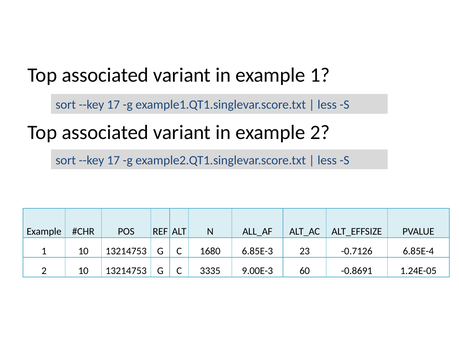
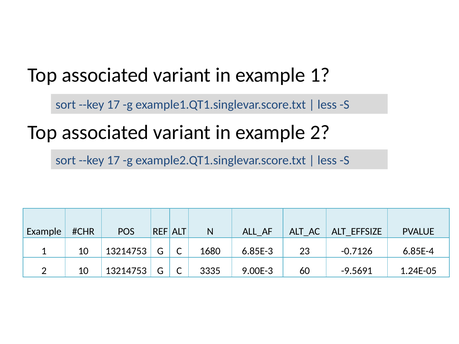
-0.8691: -0.8691 -> -9.5691 (357, 271)
